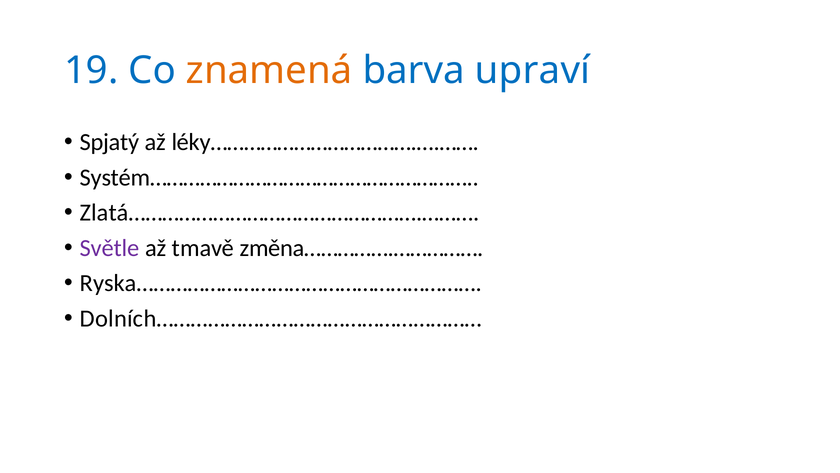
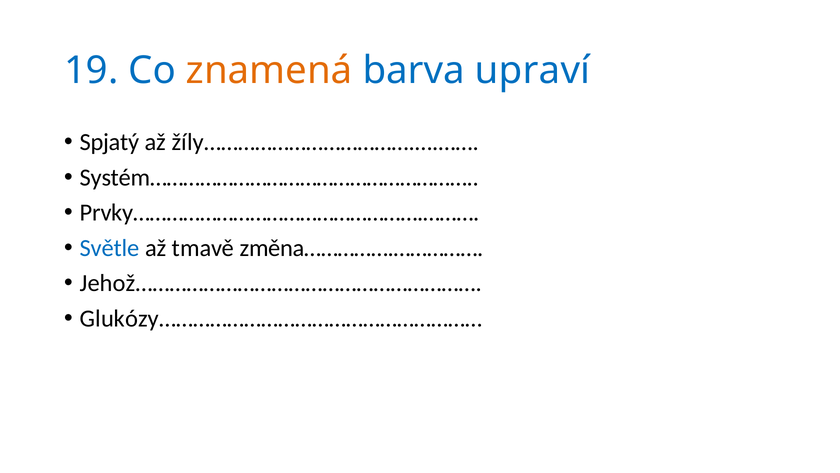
léky……………………………….….……: léky……………………………….….…… -> žíly……………………………….….…… (325, 142)
Zlatá…………………………………………….………: Zlatá…………………………………………….……… -> Prvky…………………………………………….……… (280, 212)
Světle colour: purple -> blue (110, 248)
Ryska……………………………………………………: Ryska…………………………………………………… -> Jehož…………………………………………………… (281, 283)
Dolních…………………………………………………: Dolních………………………………………………… -> Glukózy………………………………………………… (281, 318)
